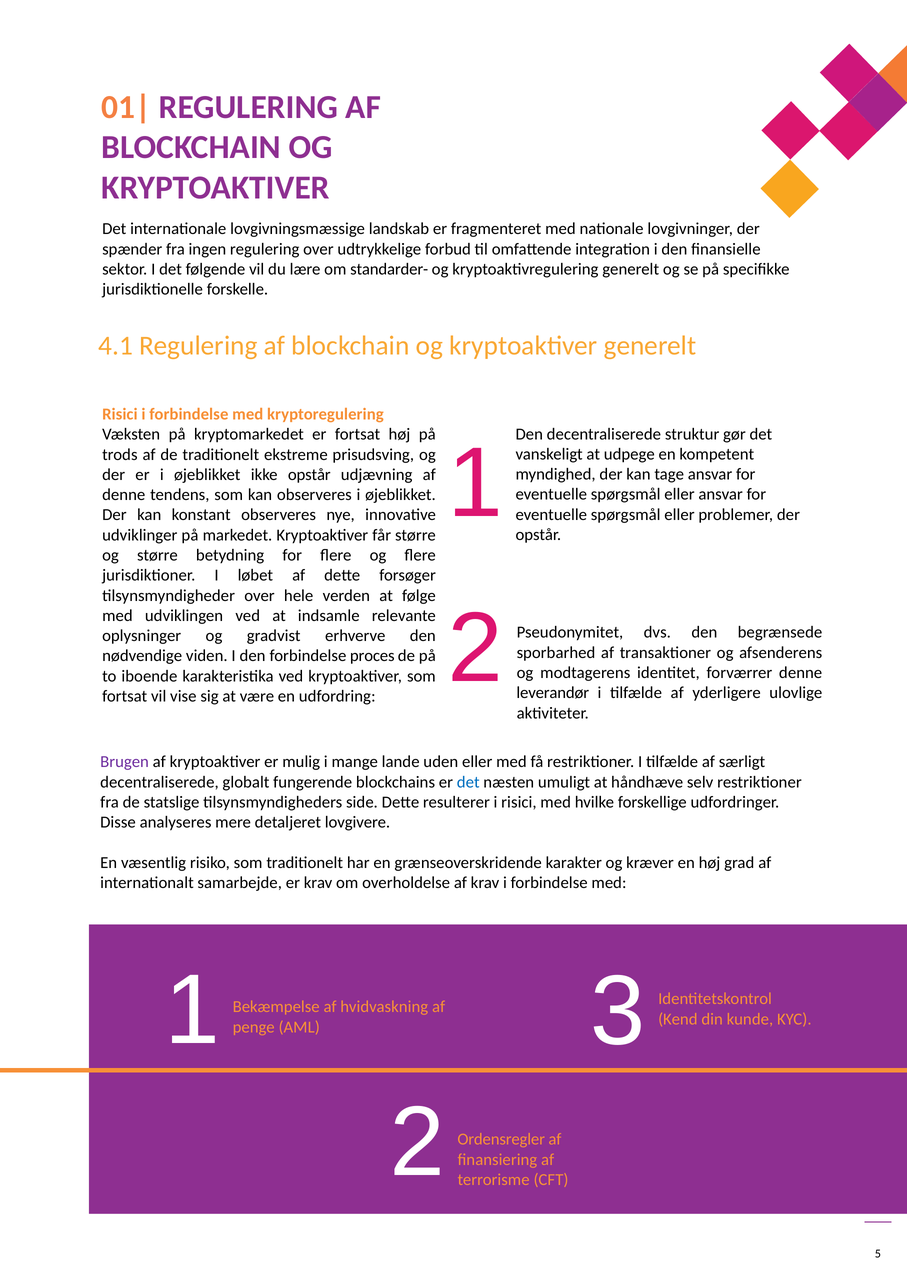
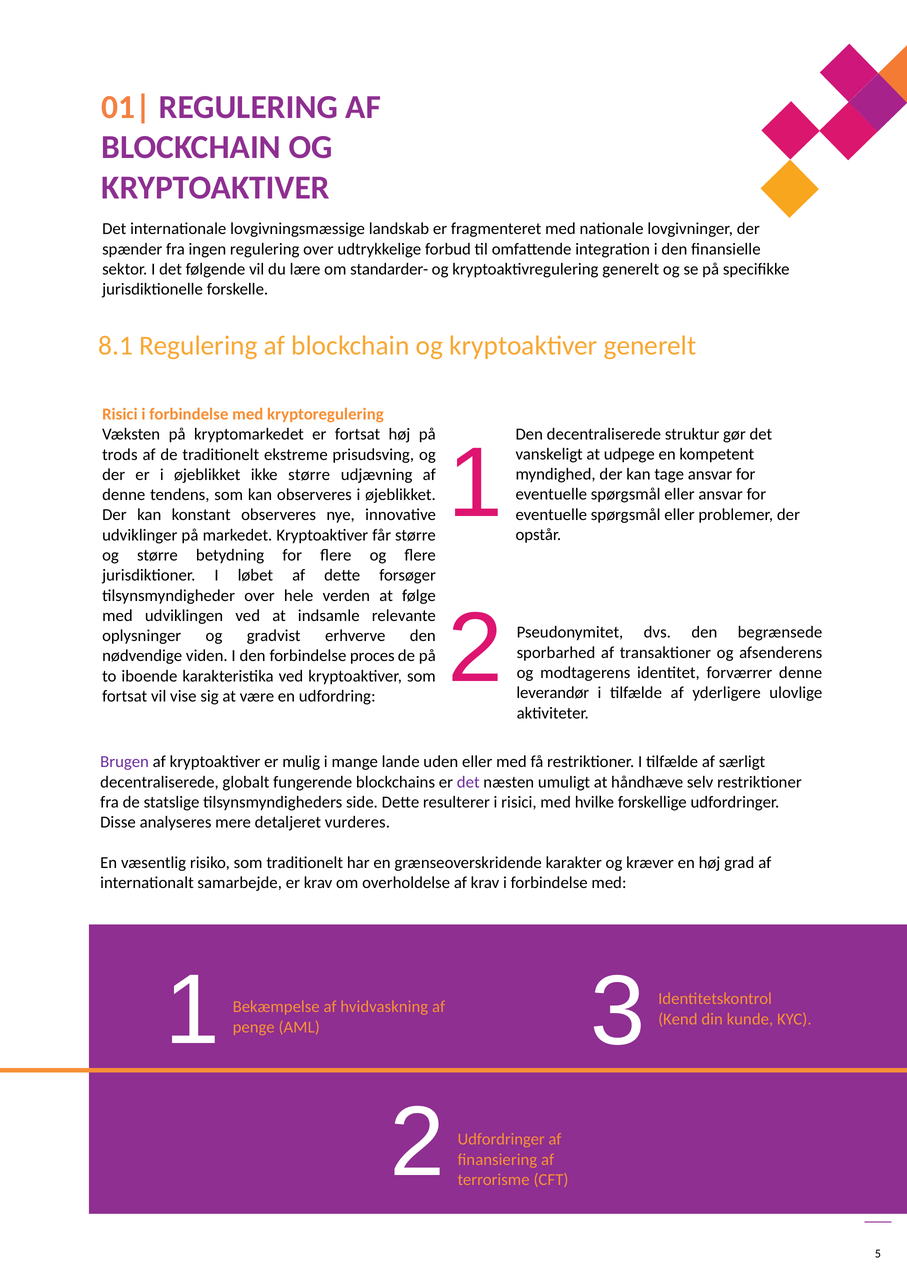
4.1: 4.1 -> 8.1 (116, 346)
ikke opstår: opstår -> større (309, 475)
det colour: blue -> purple (468, 782)
lovgivere: lovgivere -> vurderes (357, 822)
Ordensregler: Ordensregler -> Udfordringer (501, 1139)
